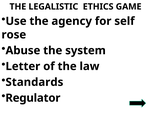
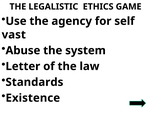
rose: rose -> vast (14, 35)
Regulator: Regulator -> Existence (33, 98)
